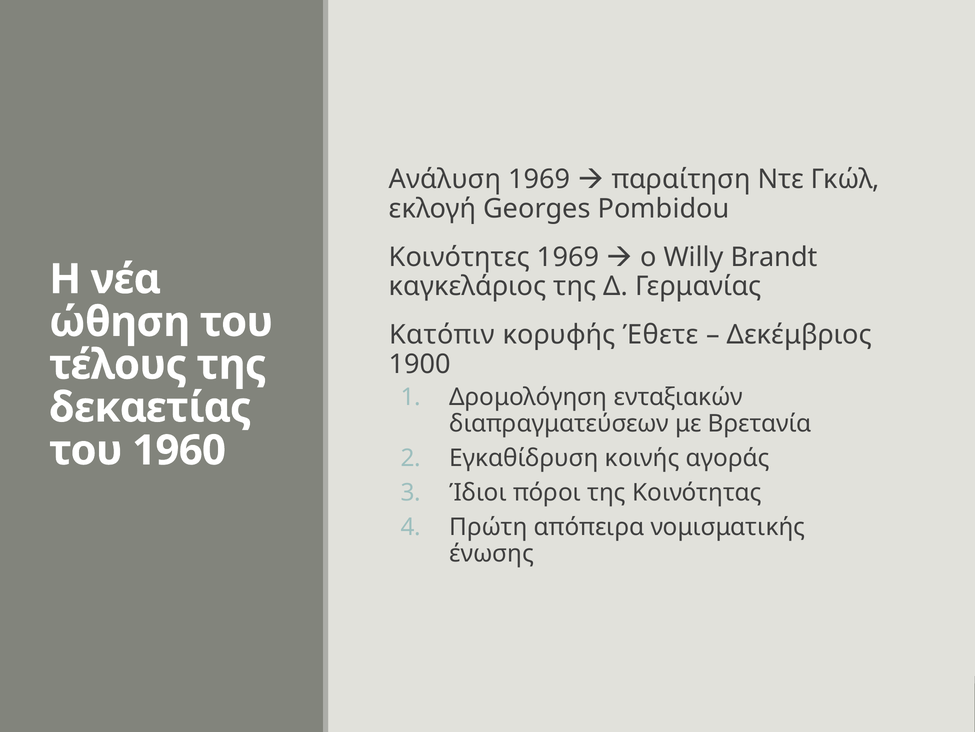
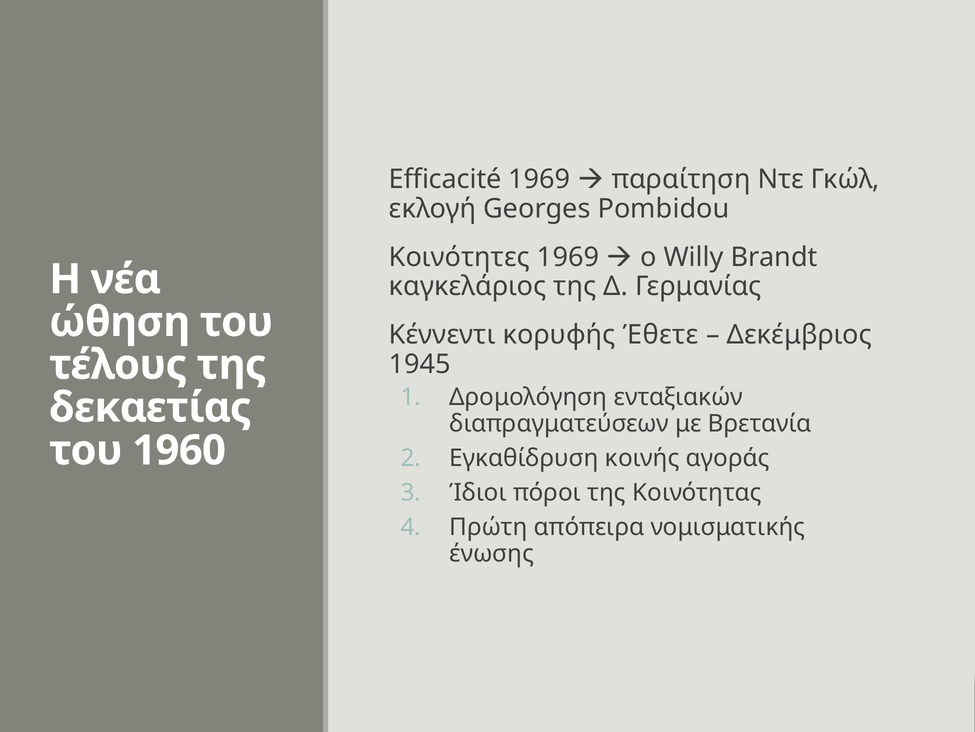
Ανάλυση: Ανάλυση -> Efficacité (445, 179)
Κατόπιν: Κατόπιν -> Κέννεντι (442, 334)
1900: 1900 -> 1945 (420, 364)
